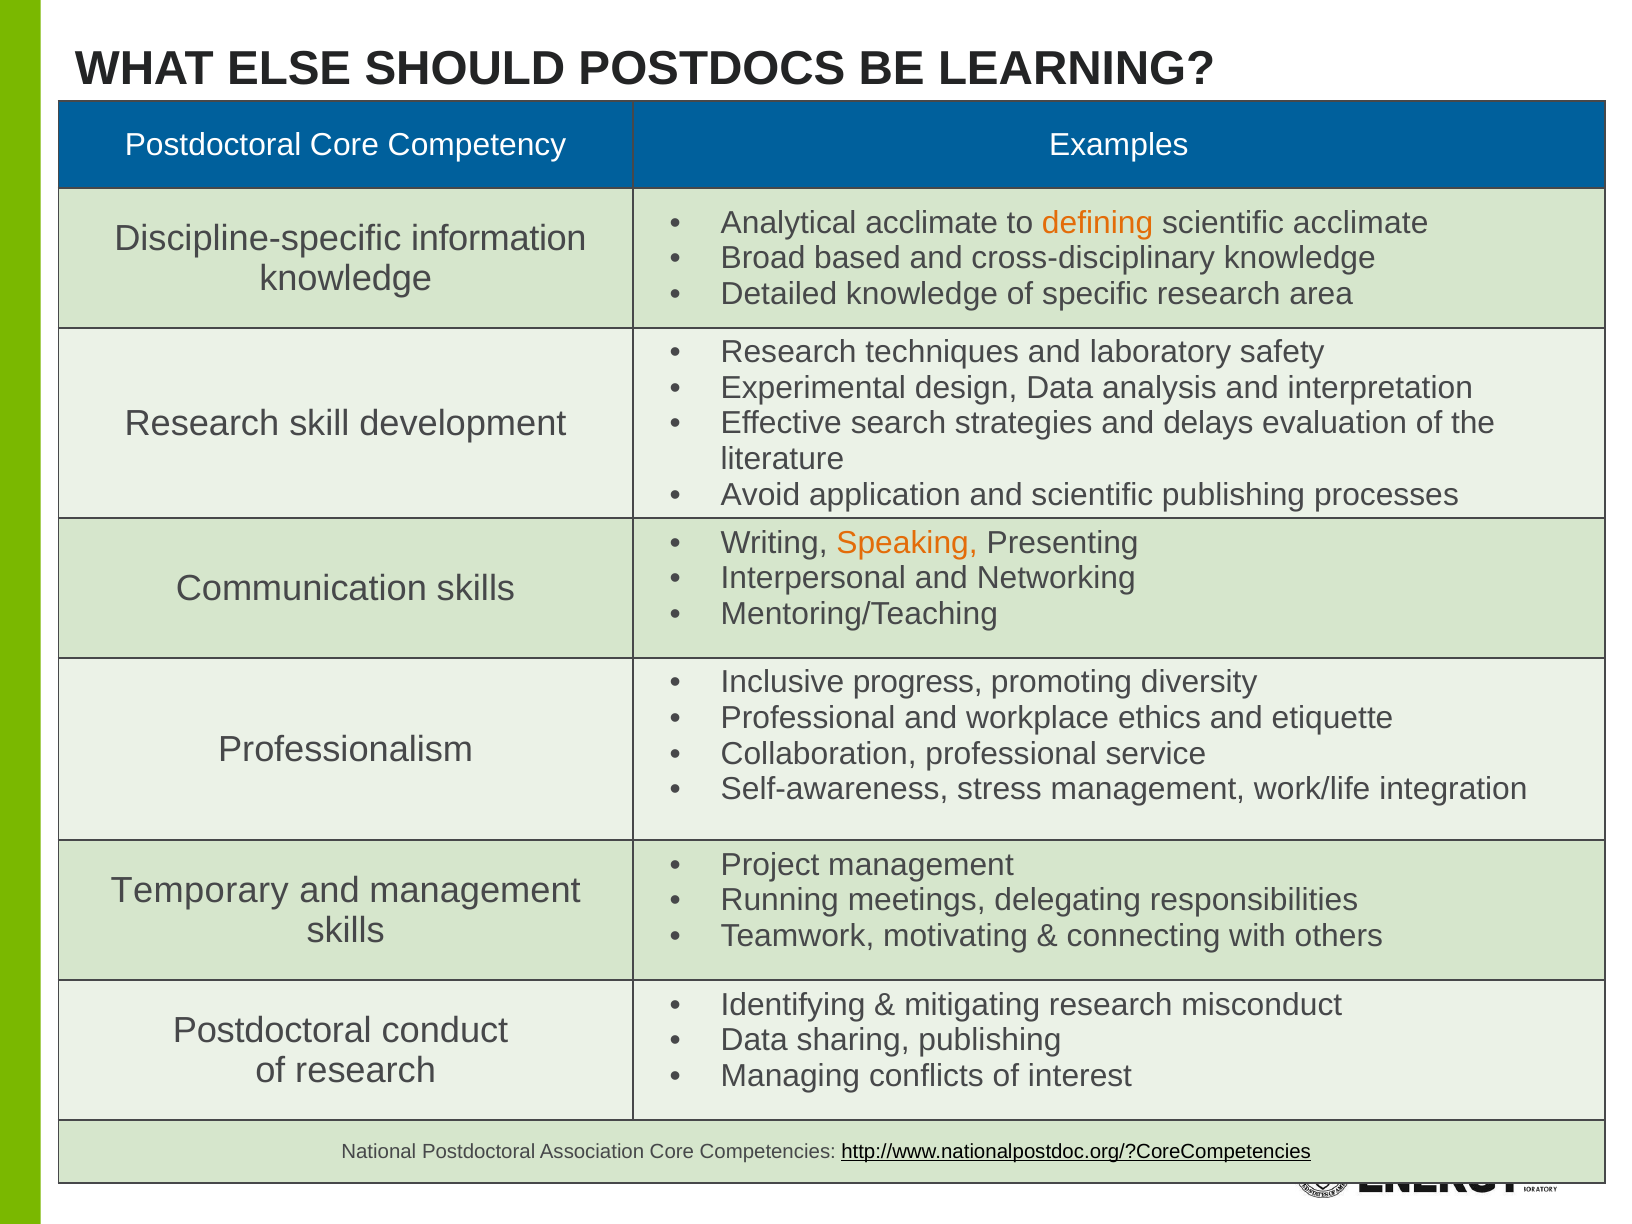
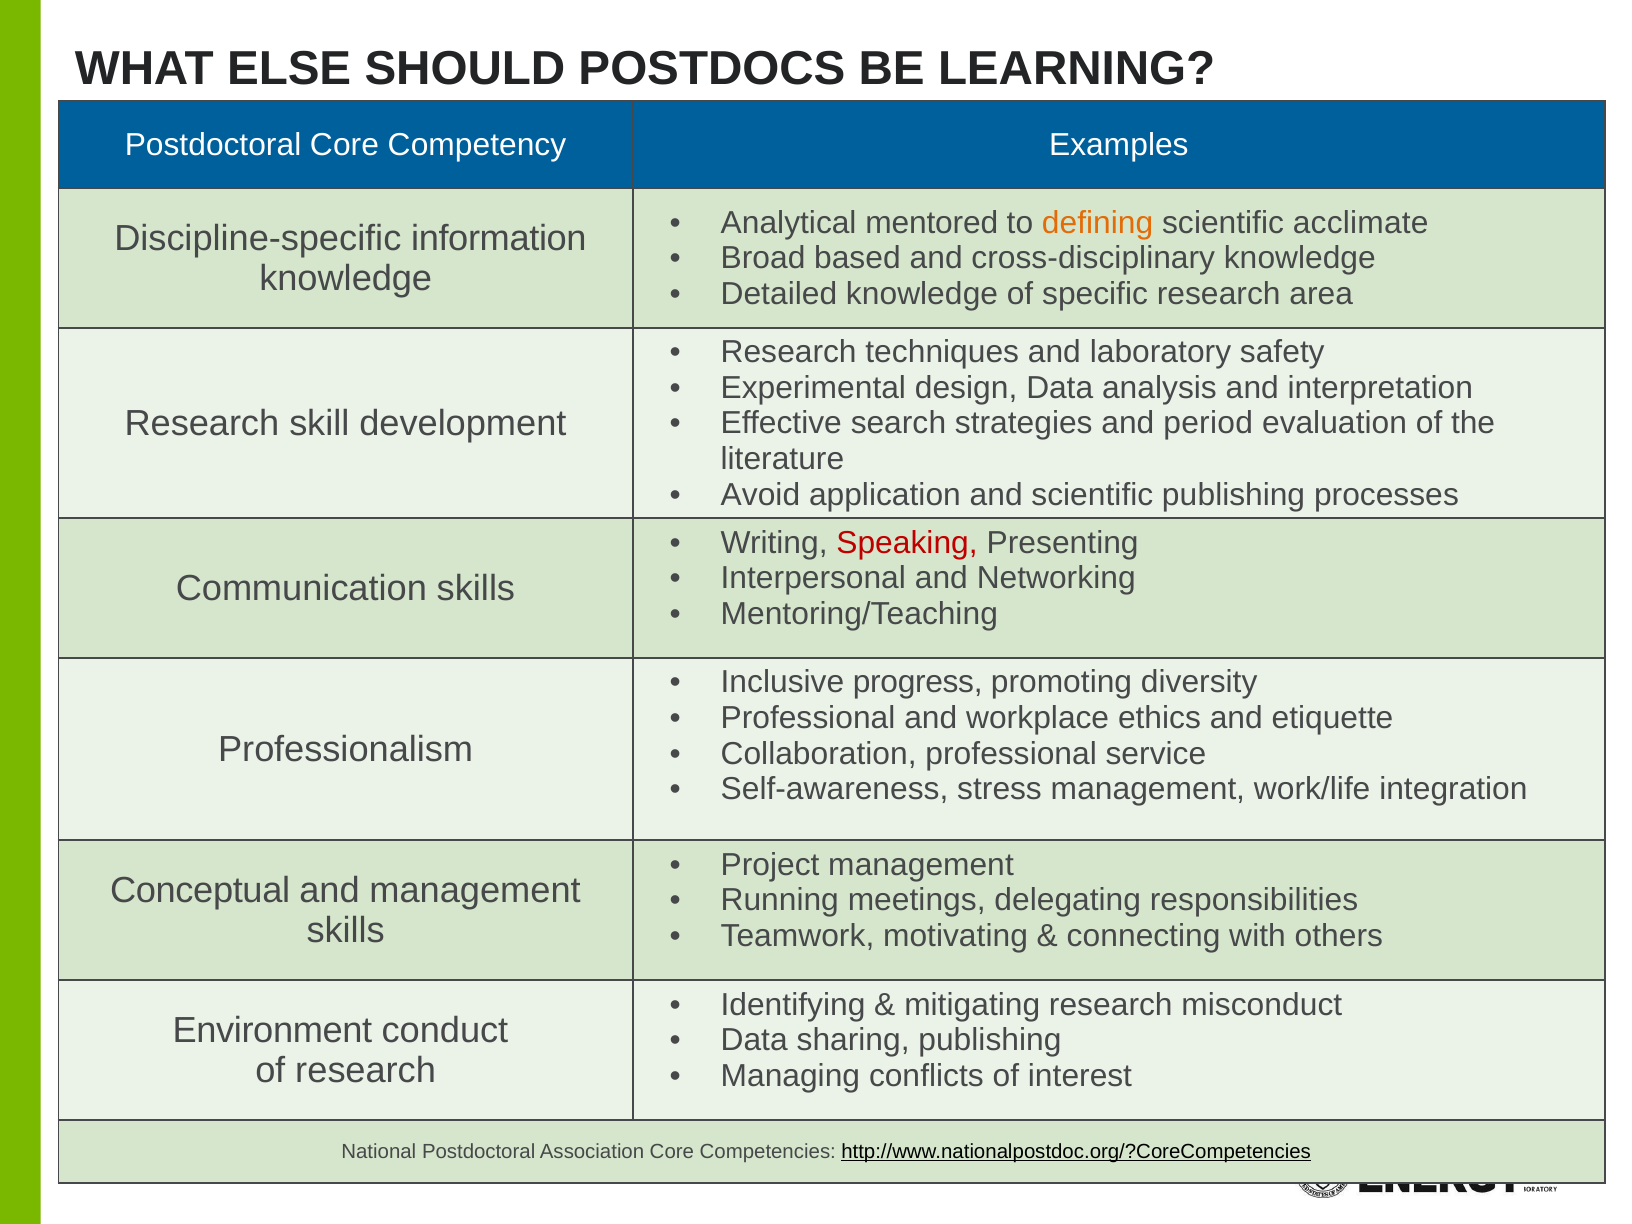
Analytical acclimate: acclimate -> mentored (932, 223)
delays: delays -> period (1208, 423)
Speaking colour: orange -> red (907, 543)
Temporary: Temporary -> Conceptual (200, 891)
Postdoctoral: Postdoctoral -> Environment (272, 1030)
